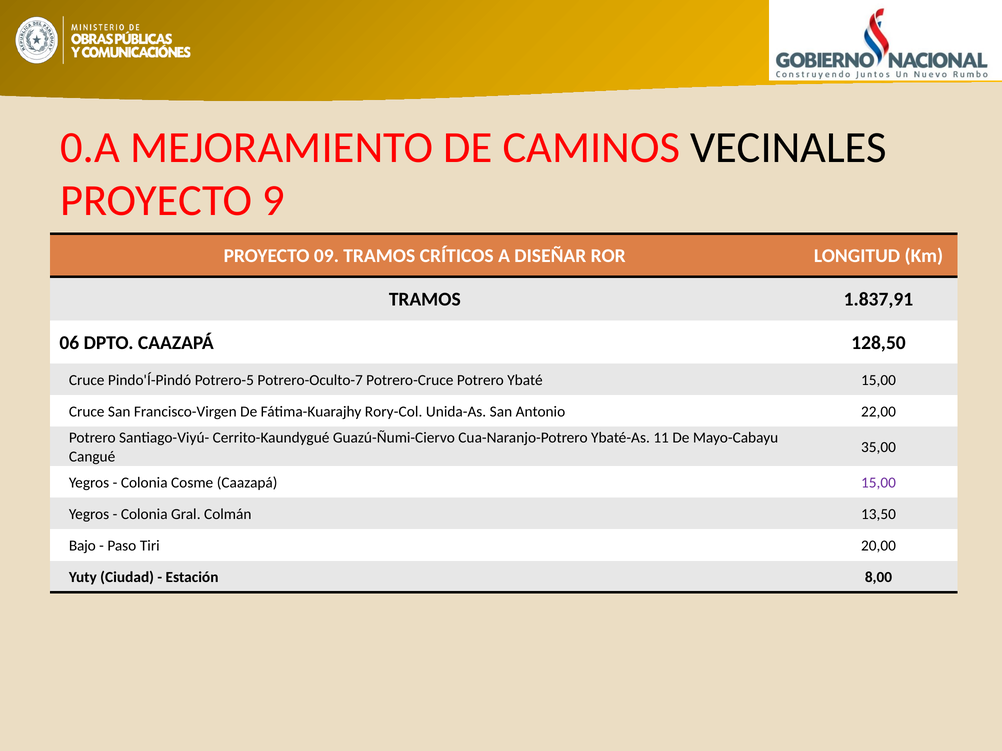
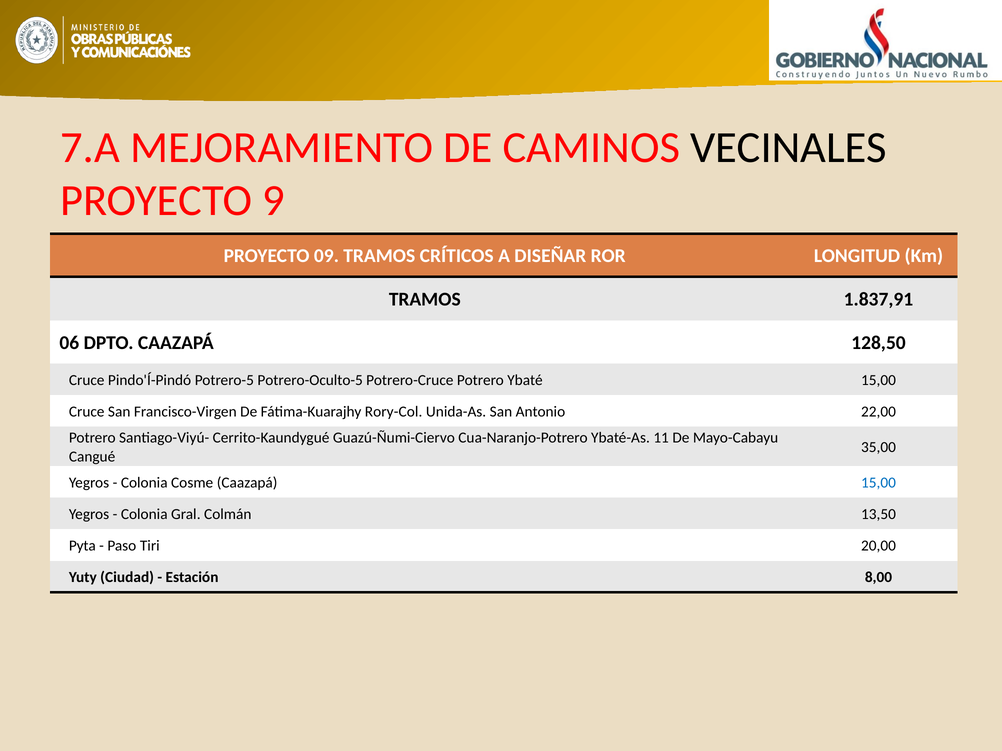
0.A: 0.A -> 7.A (90, 147)
Potrero-Oculto-7: Potrero-Oculto-7 -> Potrero-Oculto-5 (310, 380)
15,00 colour: purple -> blue (878, 483)
Bajo: Bajo -> Pyta (82, 546)
